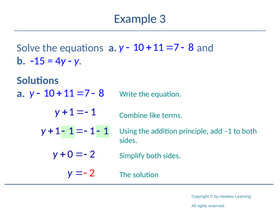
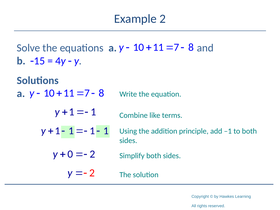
Example 3: 3 -> 2 (163, 19)
